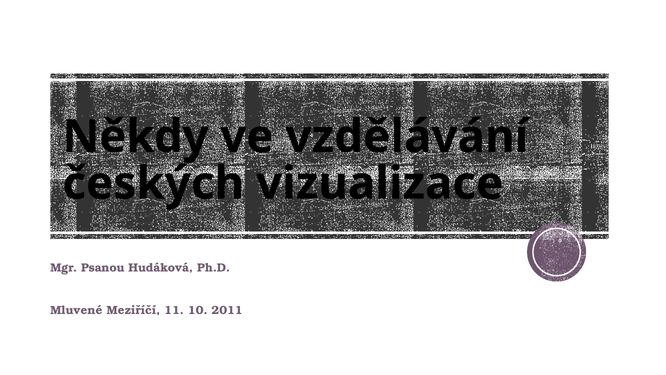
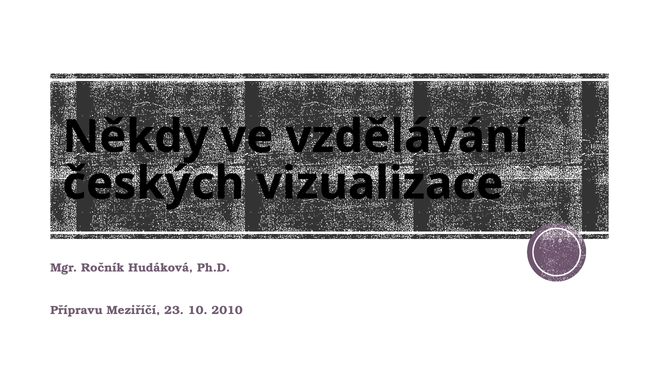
Psanou: Psanou -> Ročník (103, 268)
Mluvené: Mluvené -> Přípravu (76, 310)
11: 11 -> 23 (174, 310)
2011: 2011 -> 2010 (227, 310)
